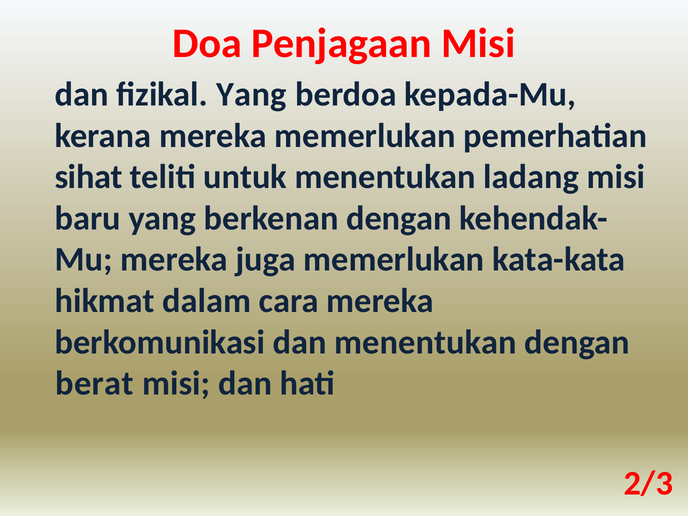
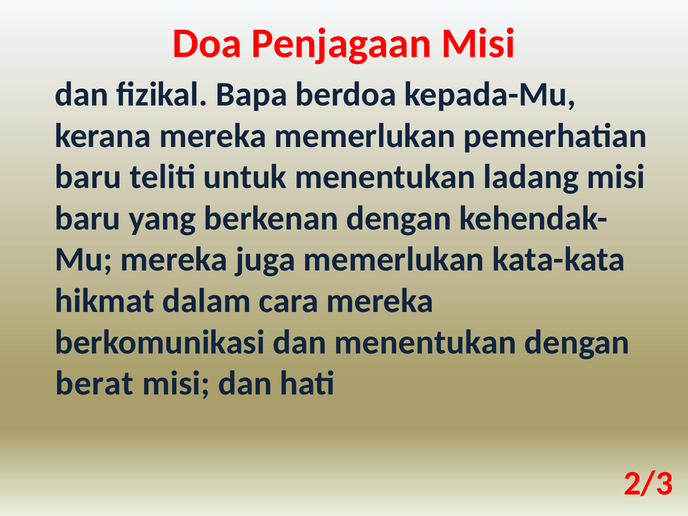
fizikal Yang: Yang -> Bapa (252, 95)
sihat: sihat -> baru (88, 177)
